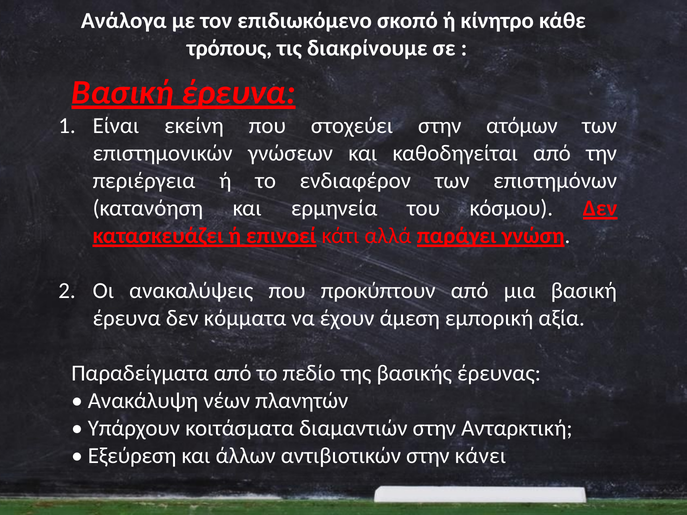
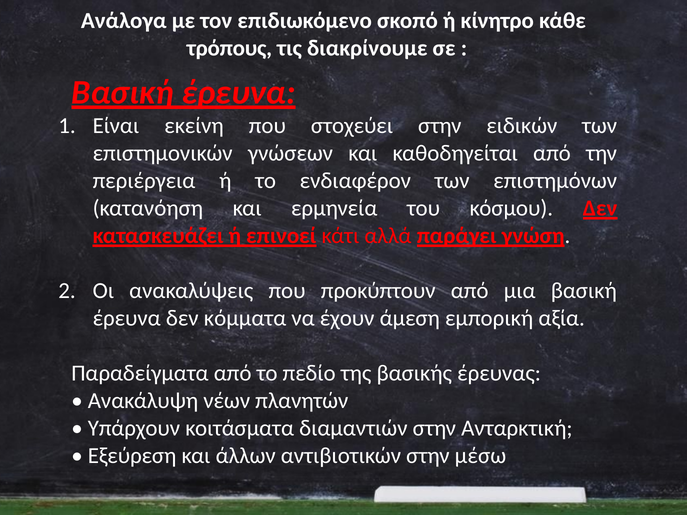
ατόμων: ατόμων -> ειδικών (522, 126)
κάνει: κάνει -> μέσω (480, 456)
